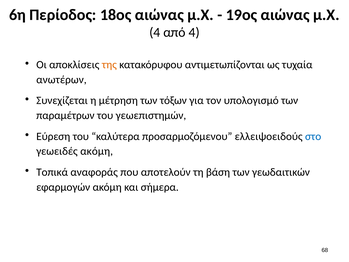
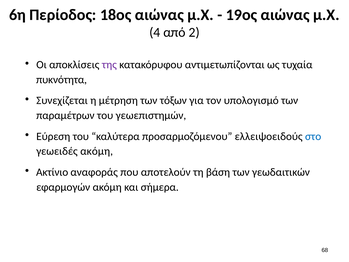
από 4: 4 -> 2 (194, 32)
της colour: orange -> purple (109, 65)
ανωτέρων: ανωτέρων -> πυκνότητα (62, 80)
Τοπικά: Τοπικά -> Ακτίνιο (52, 172)
